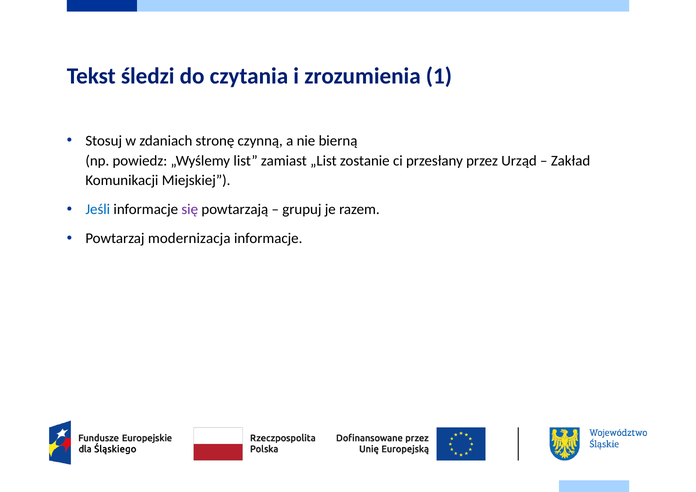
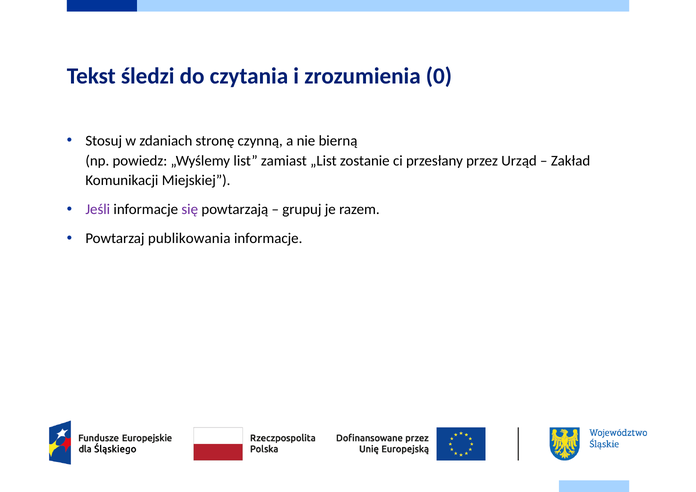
1: 1 -> 0 (439, 76)
Jeśli colour: blue -> purple (98, 210)
modernizacja: modernizacja -> publikowania (189, 238)
